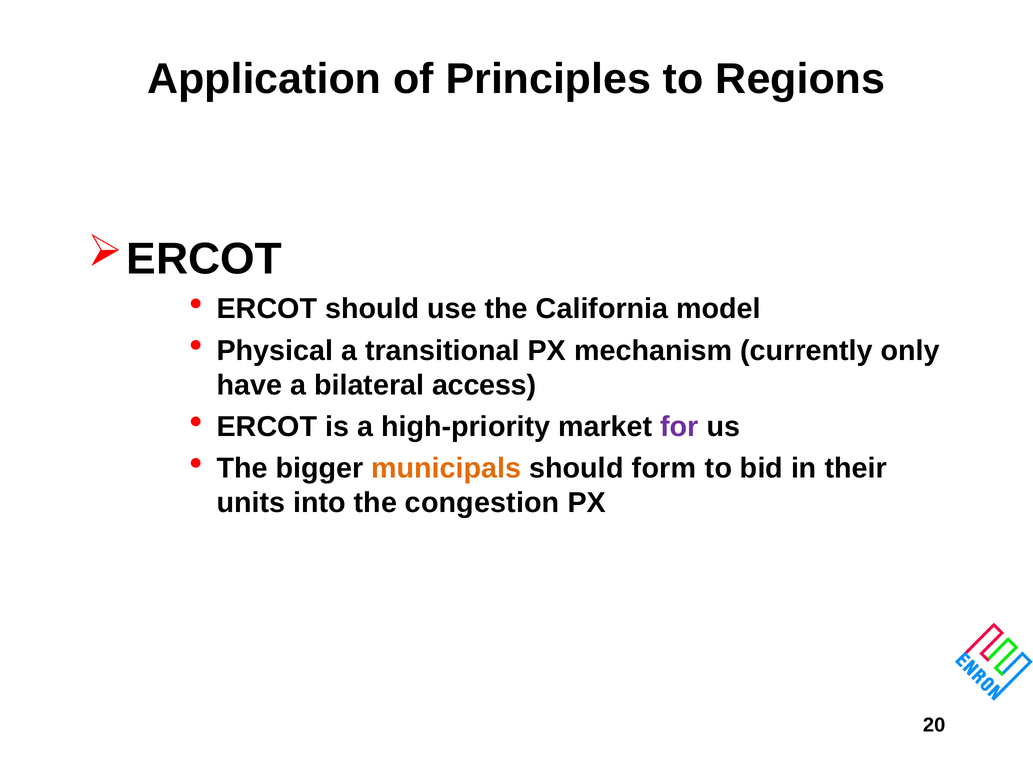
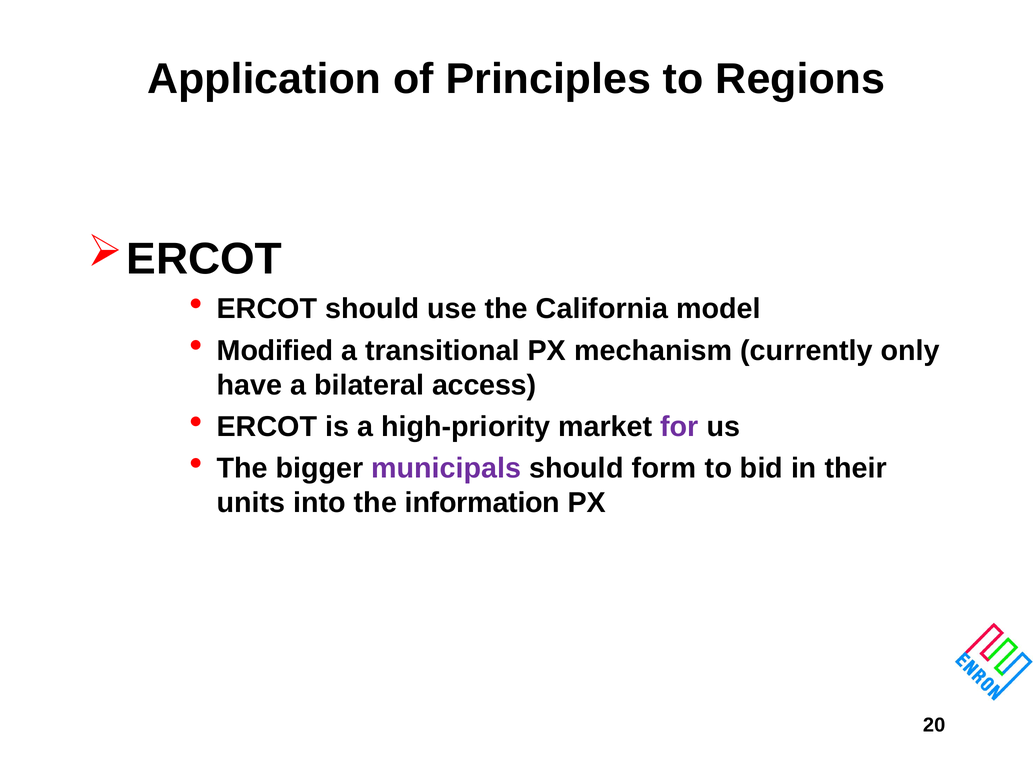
Physical: Physical -> Modified (275, 350)
municipals colour: orange -> purple (446, 468)
congestion: congestion -> information (482, 503)
